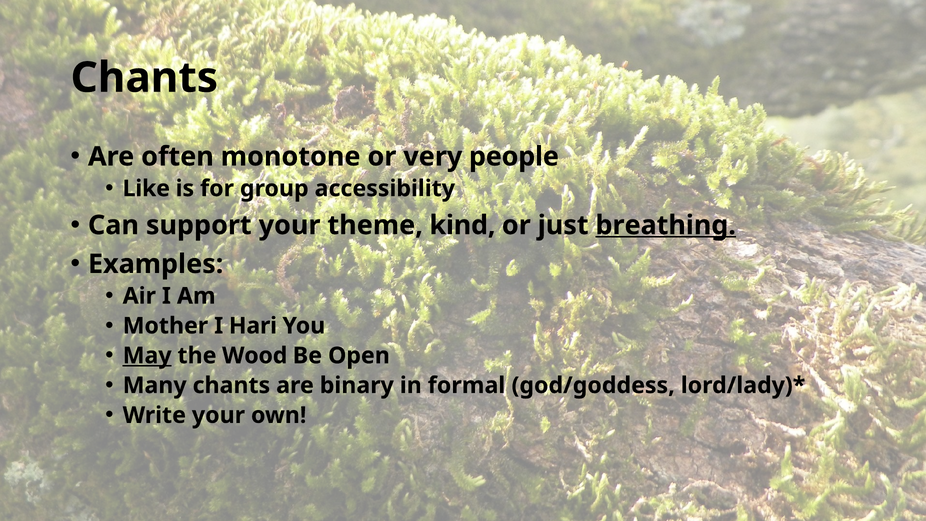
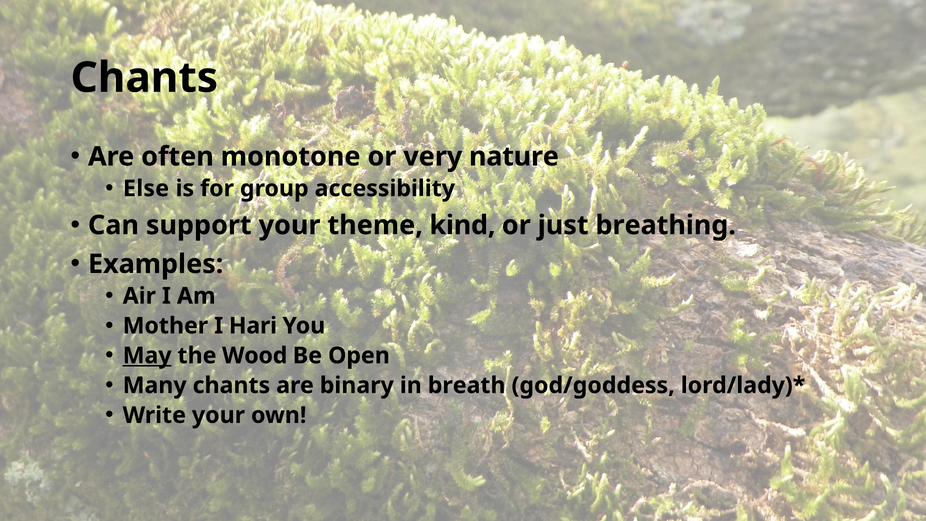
people: people -> nature (514, 157)
Like: Like -> Else (146, 188)
breathing underline: present -> none (666, 225)
formal: formal -> breath (467, 385)
